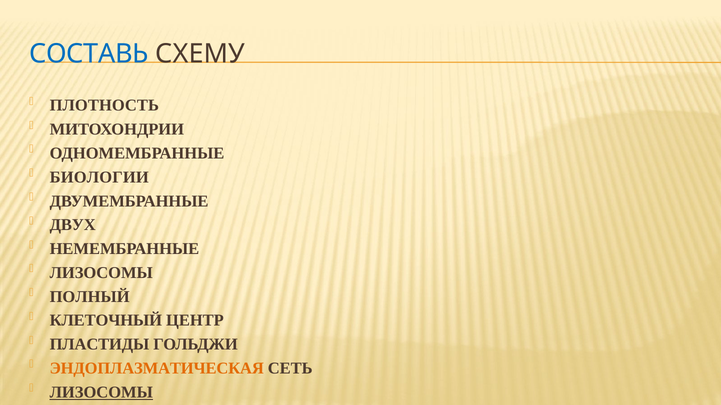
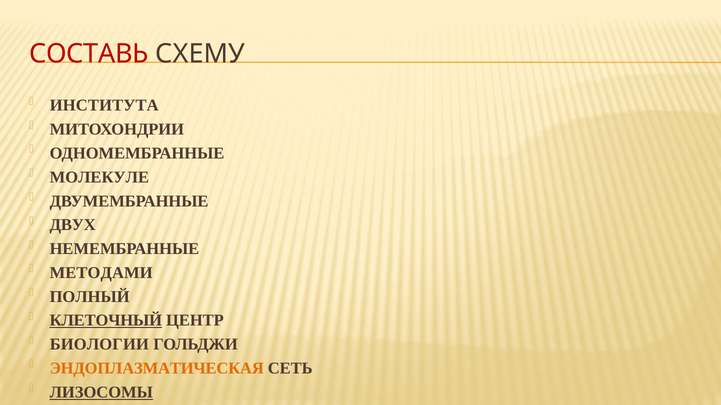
СОСТАВЬ colour: blue -> red (89, 54)
ПЛОТНОСТЬ: ПЛОТНОСТЬ -> ИНСТИТУТА (104, 106)
БИОЛОГИИ: БИОЛОГИИ -> МОЛЕКУЛЕ (99, 177)
ЛИЗОСОМЫ: ЛИЗОСОМЫ -> МЕТОДАМИ (101, 273)
КЛЕТОЧНЫЙ underline: none -> present (106, 321)
ПЛАСТИДЫ: ПЛАСТИДЫ -> БИОЛОГИИ (99, 345)
